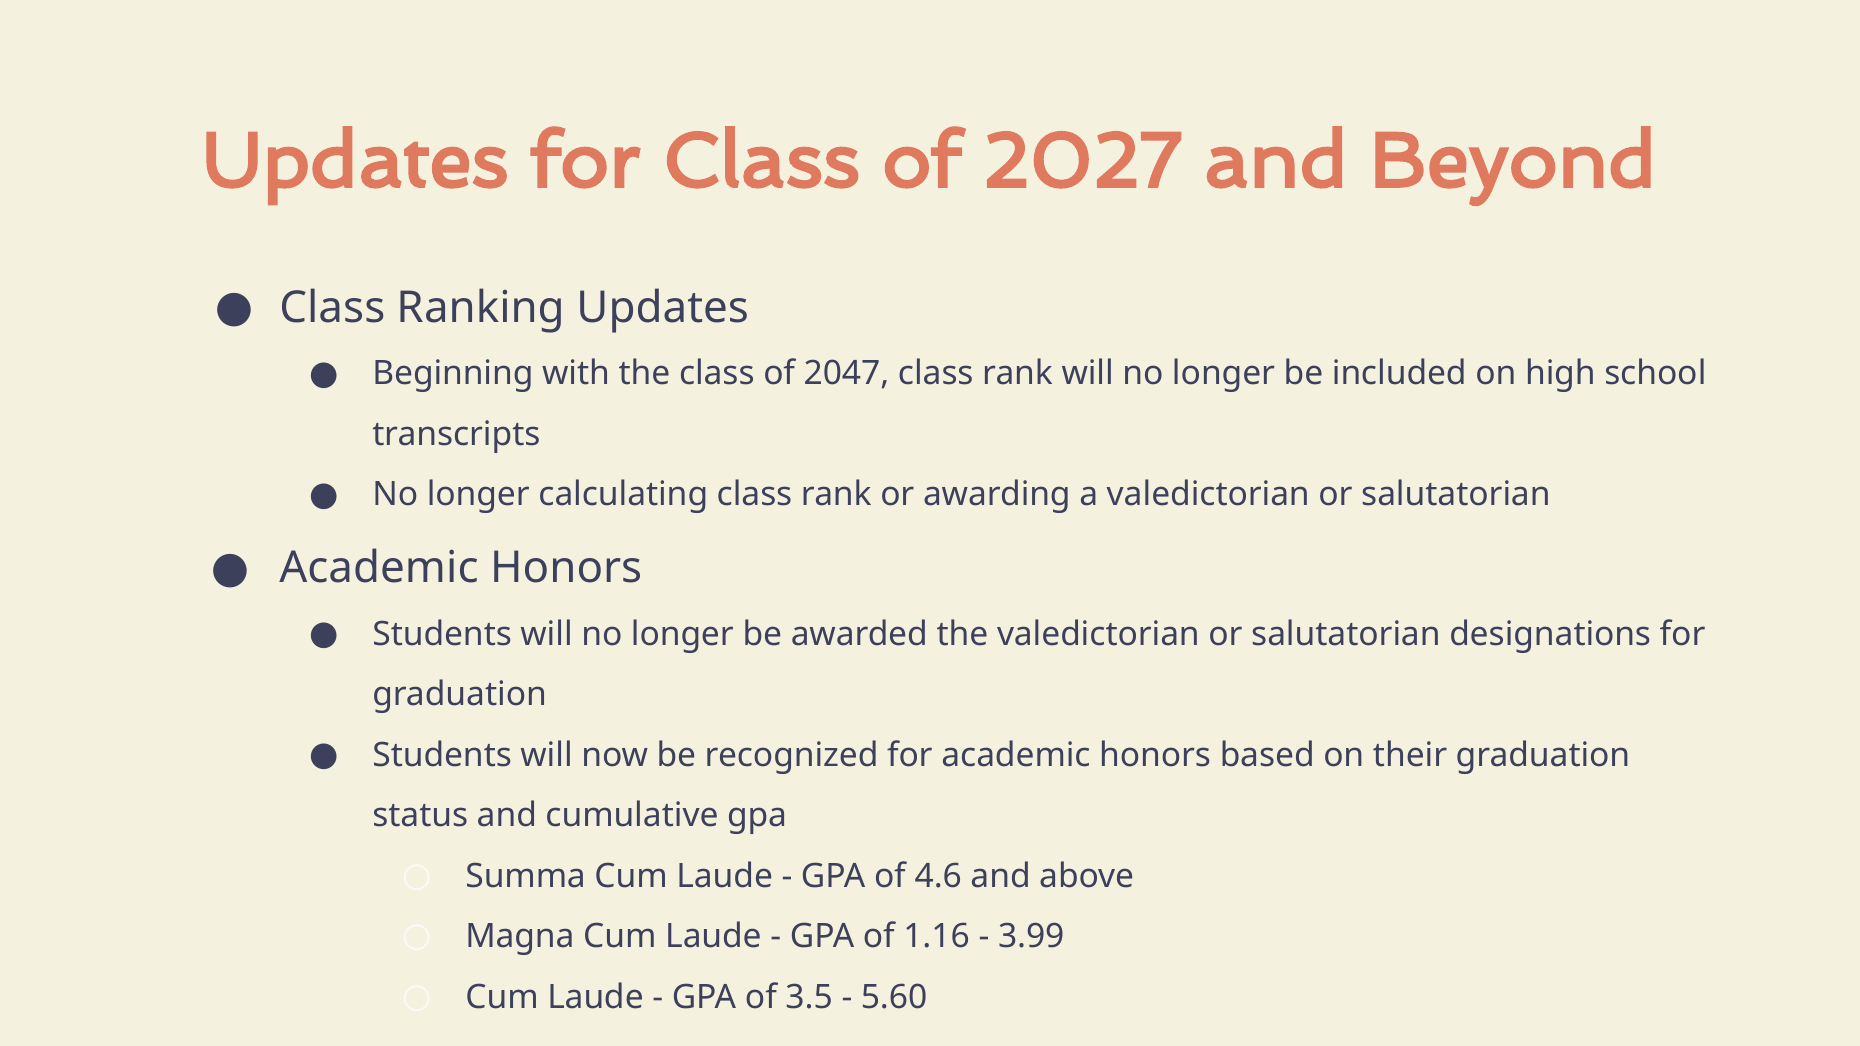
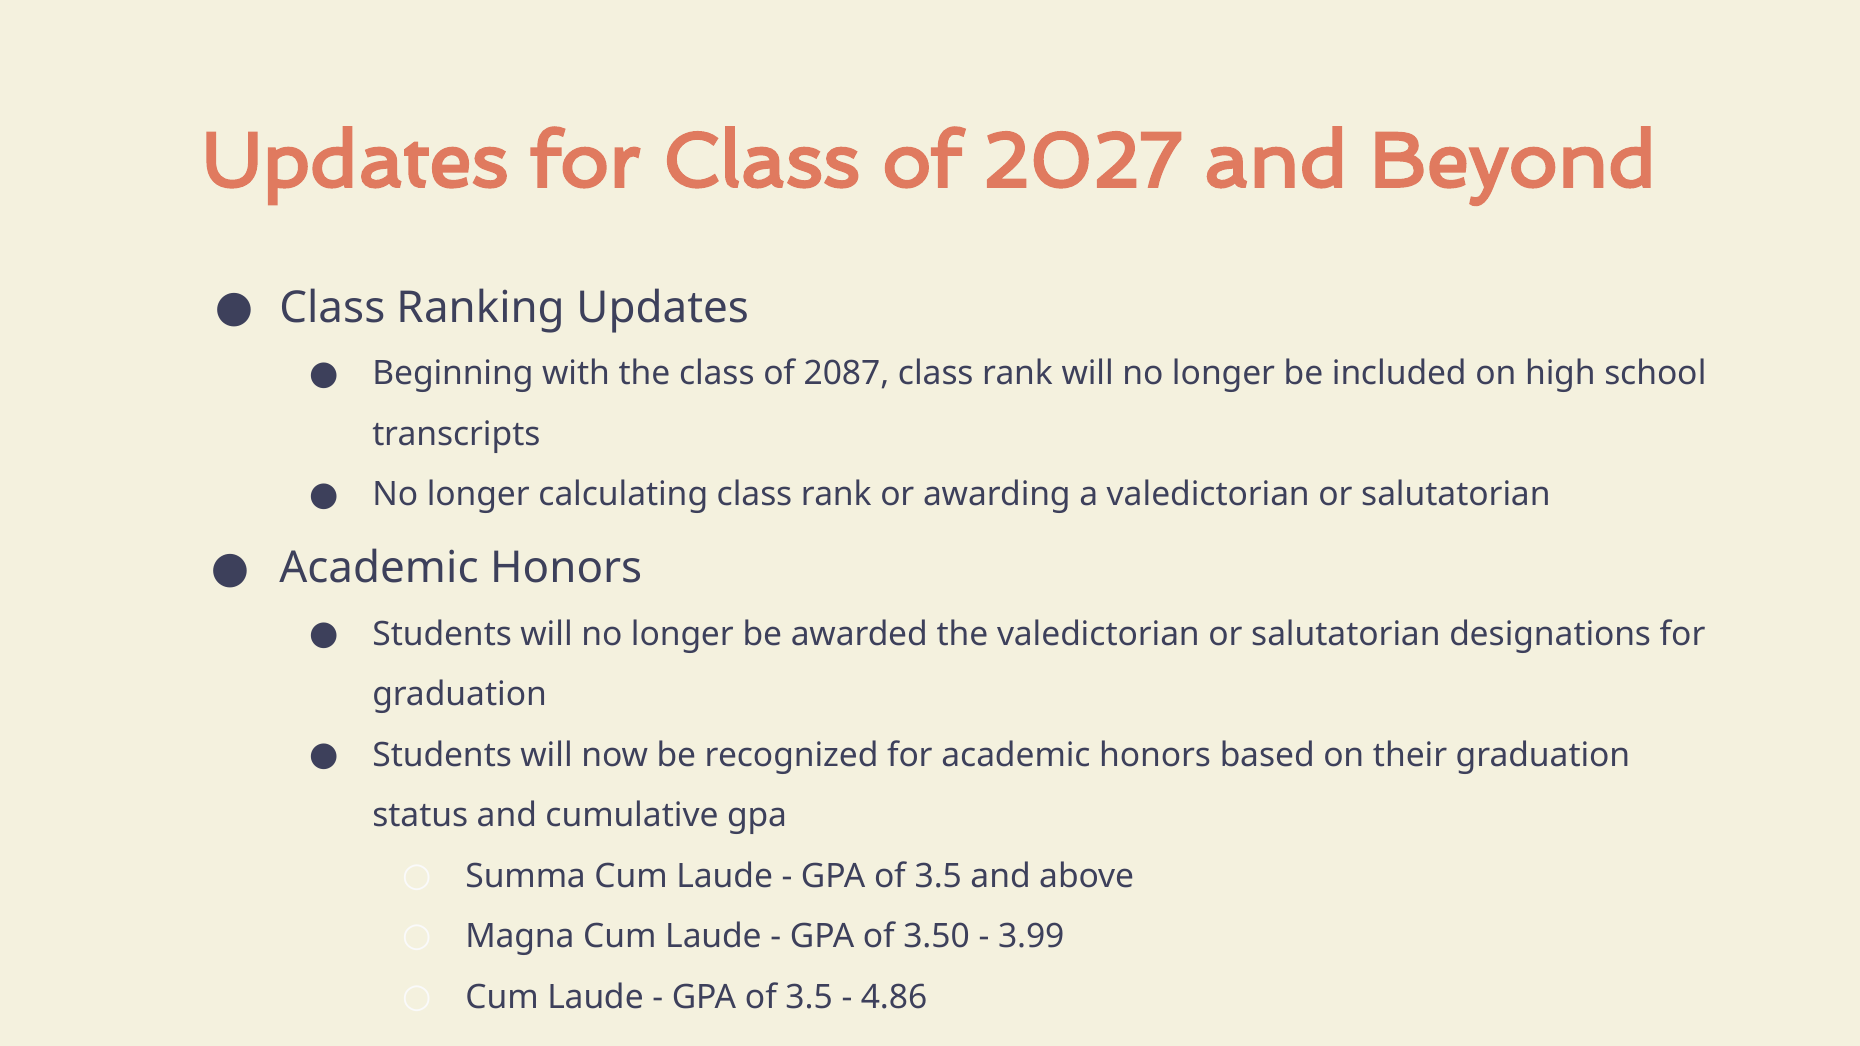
2047: 2047 -> 2087 (846, 374)
4.6: 4.6 -> 3.5 (938, 876)
1.16: 1.16 -> 3.50 (937, 937)
5.60: 5.60 -> 4.86 (894, 997)
